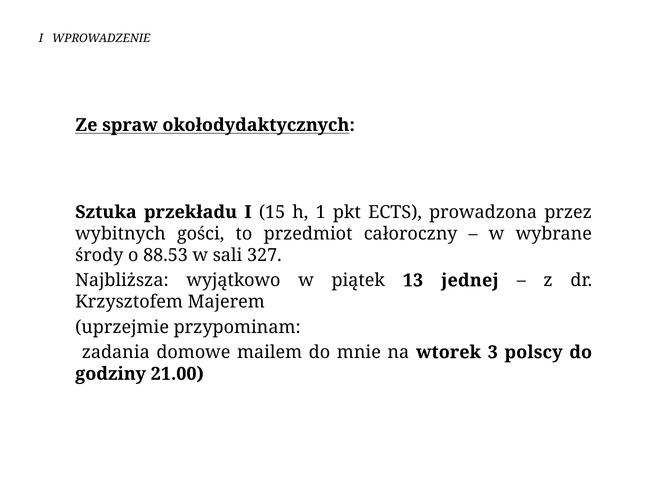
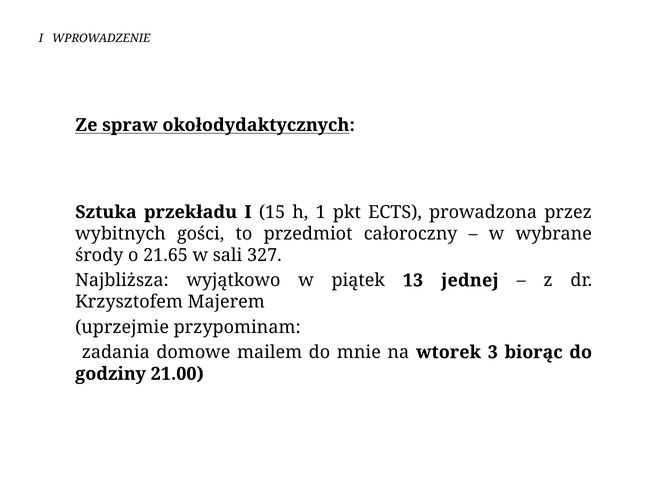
88.53: 88.53 -> 21.65 (166, 255)
polscy: polscy -> biorąc (534, 352)
